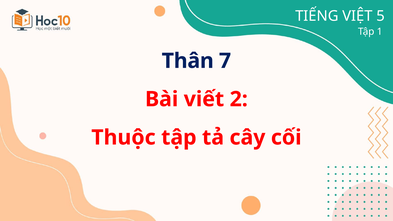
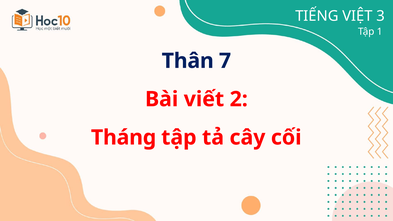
5: 5 -> 3 (381, 16)
Thuộc: Thuộc -> Tháng (124, 138)
